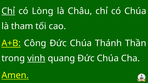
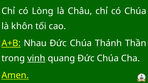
Chỉ underline: present -> none (8, 11)
tham: tham -> khôn (22, 26)
Công: Công -> Nhau (35, 43)
